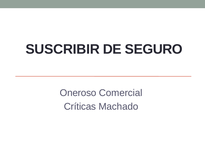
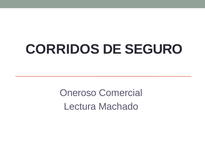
SUSCRIBIR: SUSCRIBIR -> CORRIDOS (63, 49)
Críticas: Críticas -> Lectura (80, 106)
